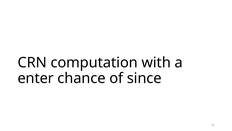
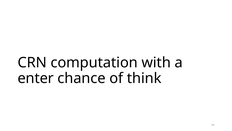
since: since -> think (144, 78)
